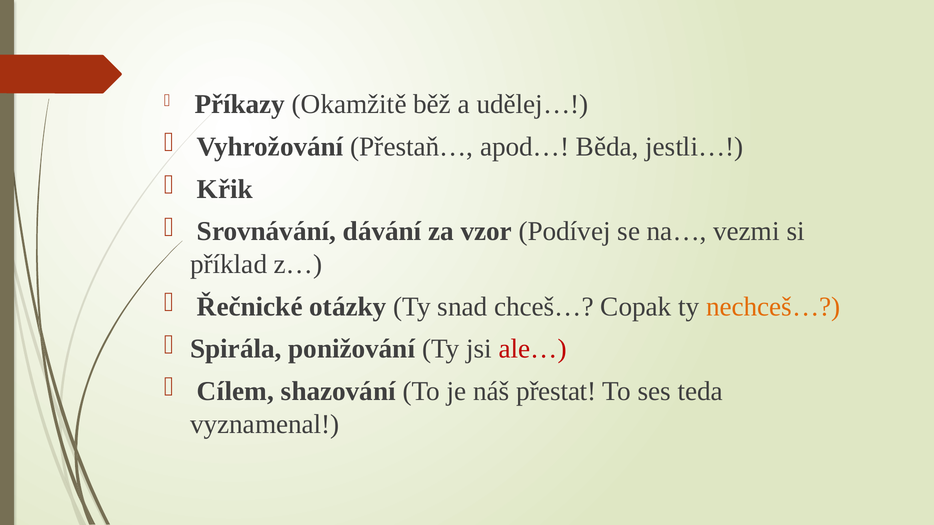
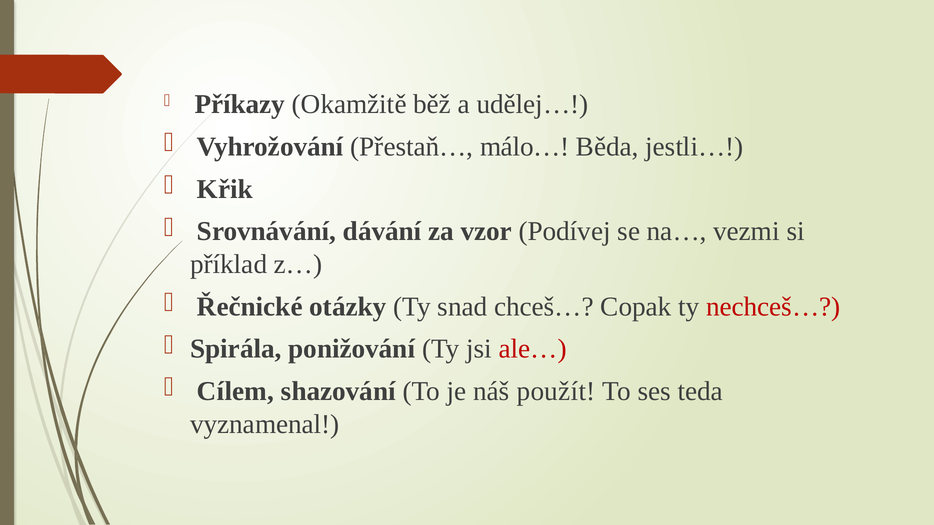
apod…: apod… -> málo… (525, 147)
nechceš… colour: orange -> red (773, 307)
přestat: přestat -> použít (556, 392)
